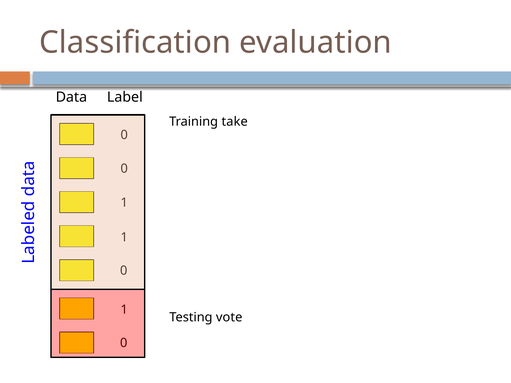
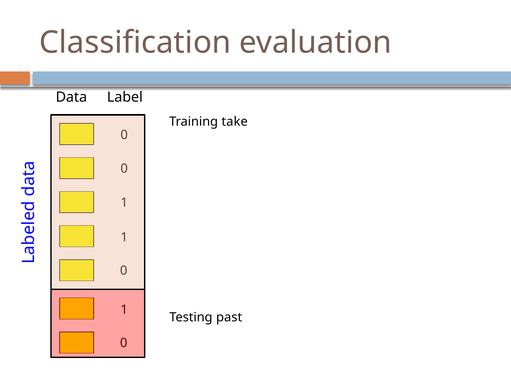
vote: vote -> past (229, 318)
